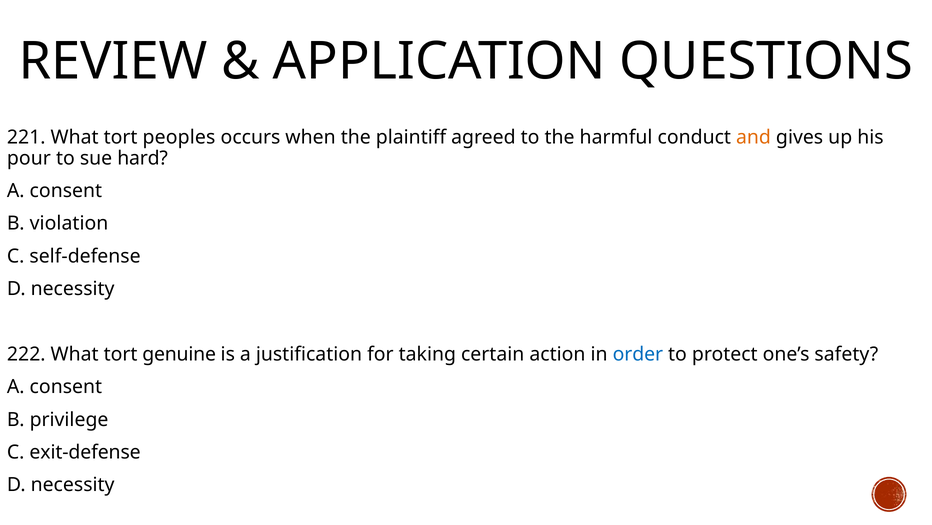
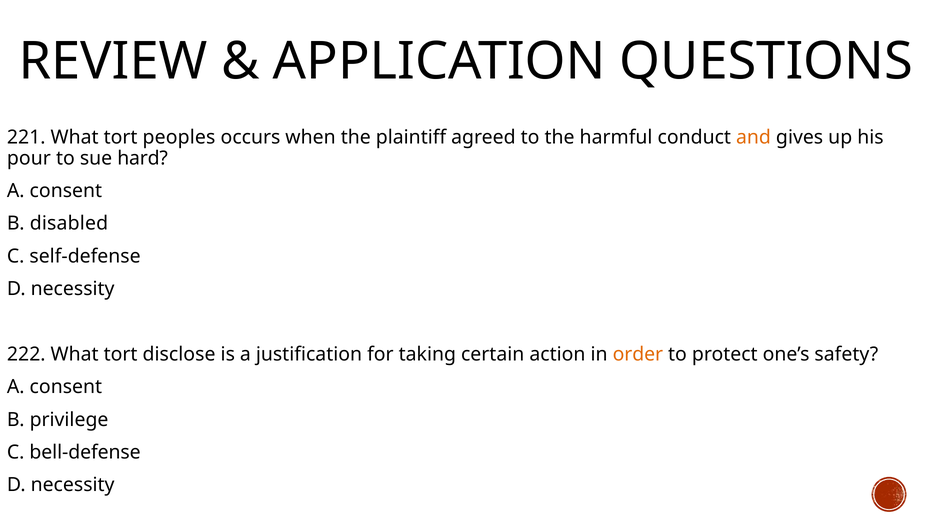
violation: violation -> disabled (69, 223)
genuine: genuine -> disclose (179, 354)
order colour: blue -> orange (638, 354)
exit-defense: exit-defense -> bell-defense (85, 452)
